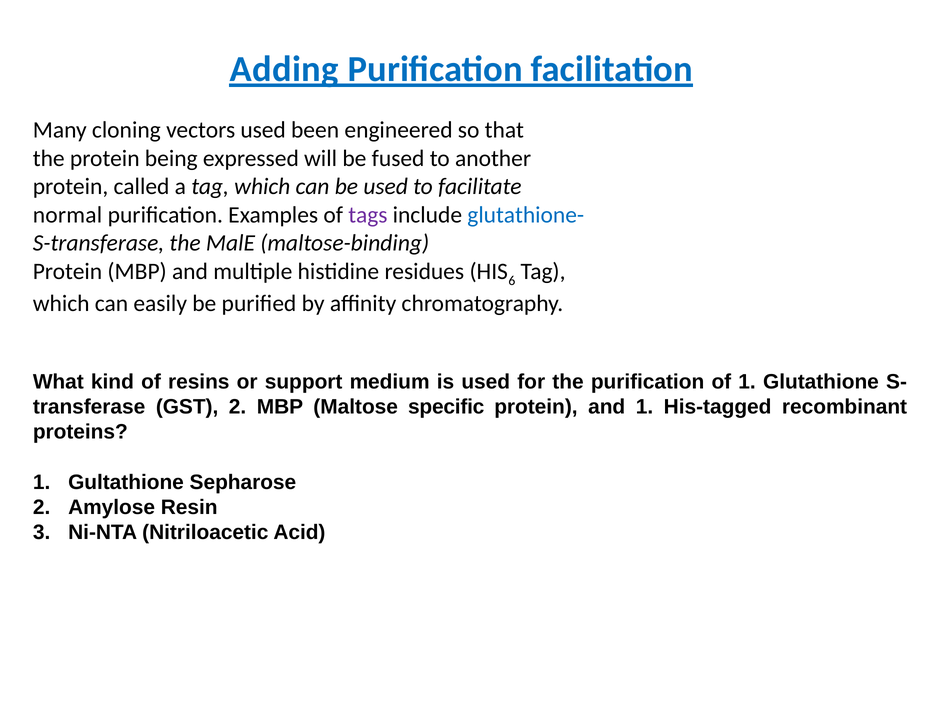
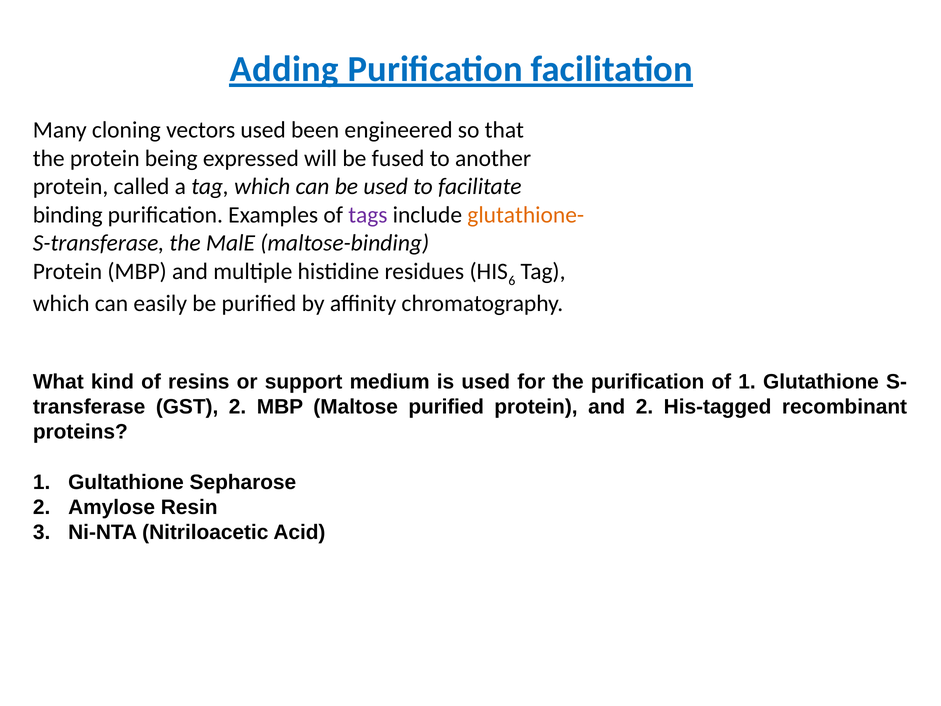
normal: normal -> binding (68, 215)
glutathione- colour: blue -> orange (526, 215)
Maltose specific: specific -> purified (446, 407)
and 1: 1 -> 2 (644, 407)
